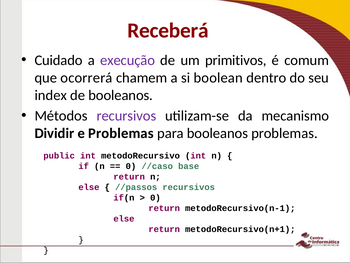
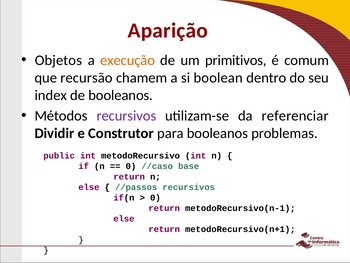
Receberá: Receberá -> Aparição (168, 31)
Cuidado: Cuidado -> Objetos (58, 60)
execução colour: purple -> orange (128, 60)
ocorrerá: ocorrerá -> recursão (87, 78)
mecanismo: mecanismo -> referenciar (295, 115)
e Problemas: Problemas -> Construtor (121, 133)
